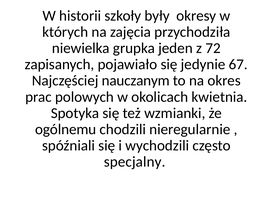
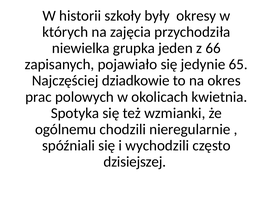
72: 72 -> 66 (213, 48)
67: 67 -> 65 (238, 64)
nauczanym: nauczanym -> dziadkowie (136, 81)
specjalny: specjalny -> dzisiejszej (135, 162)
